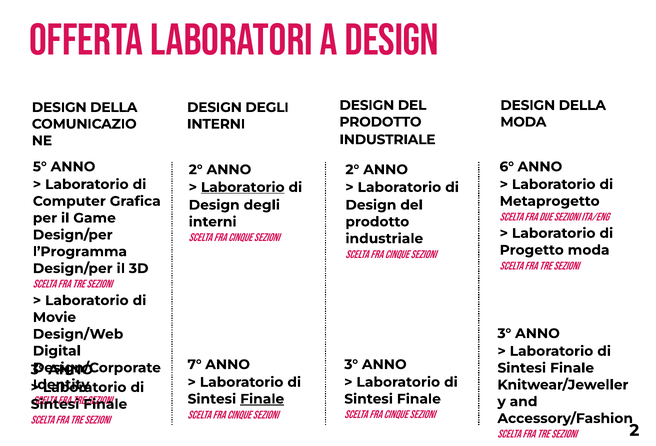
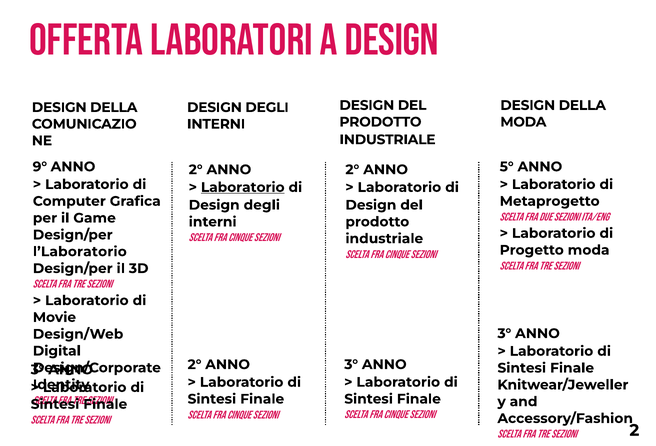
5°: 5° -> 9° (40, 167)
6°: 6° -> 5° (507, 167)
l’Programma: l’Programma -> l’Laboratorio (80, 252)
7°: 7° -> 2° (195, 364)
Finale underline: present -> none (262, 399)
